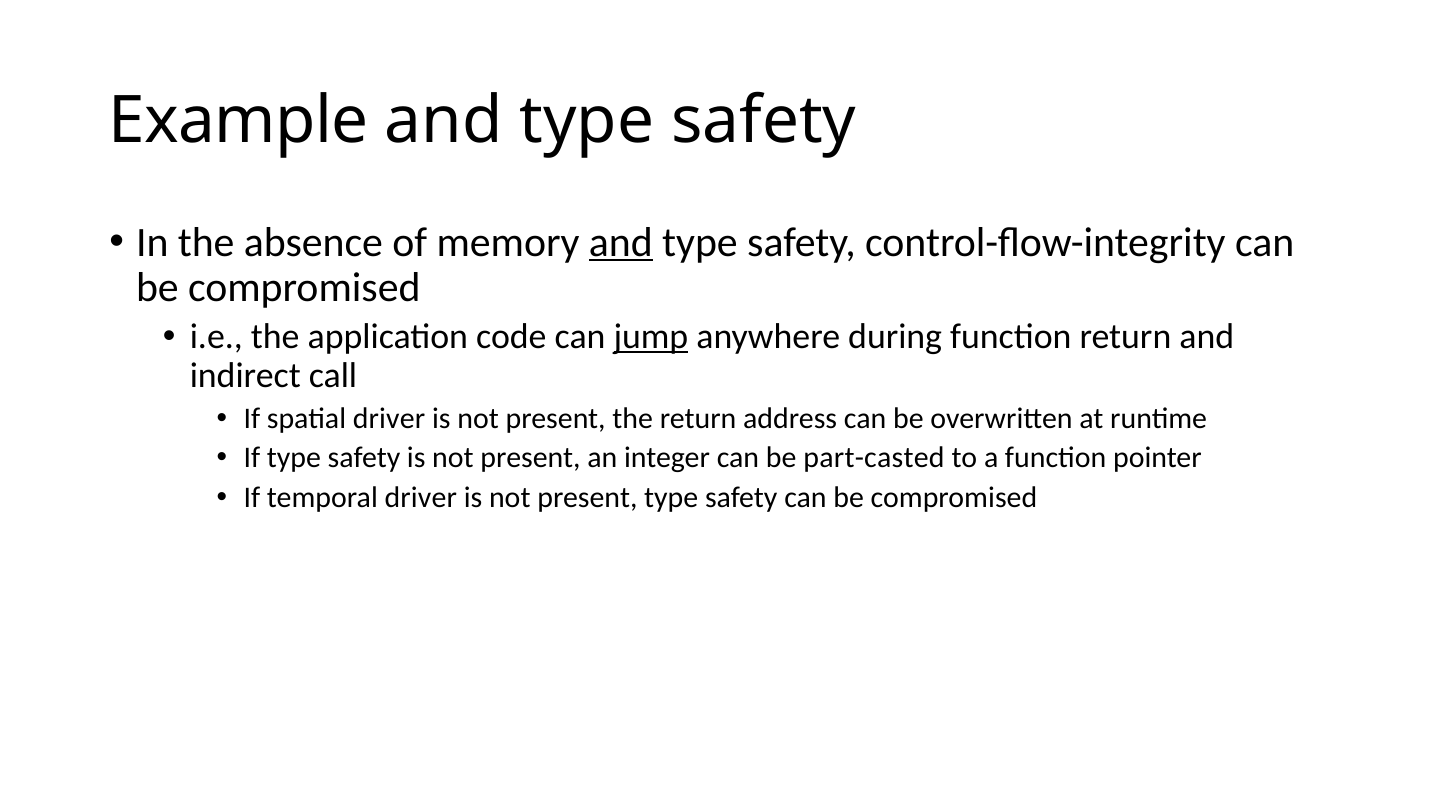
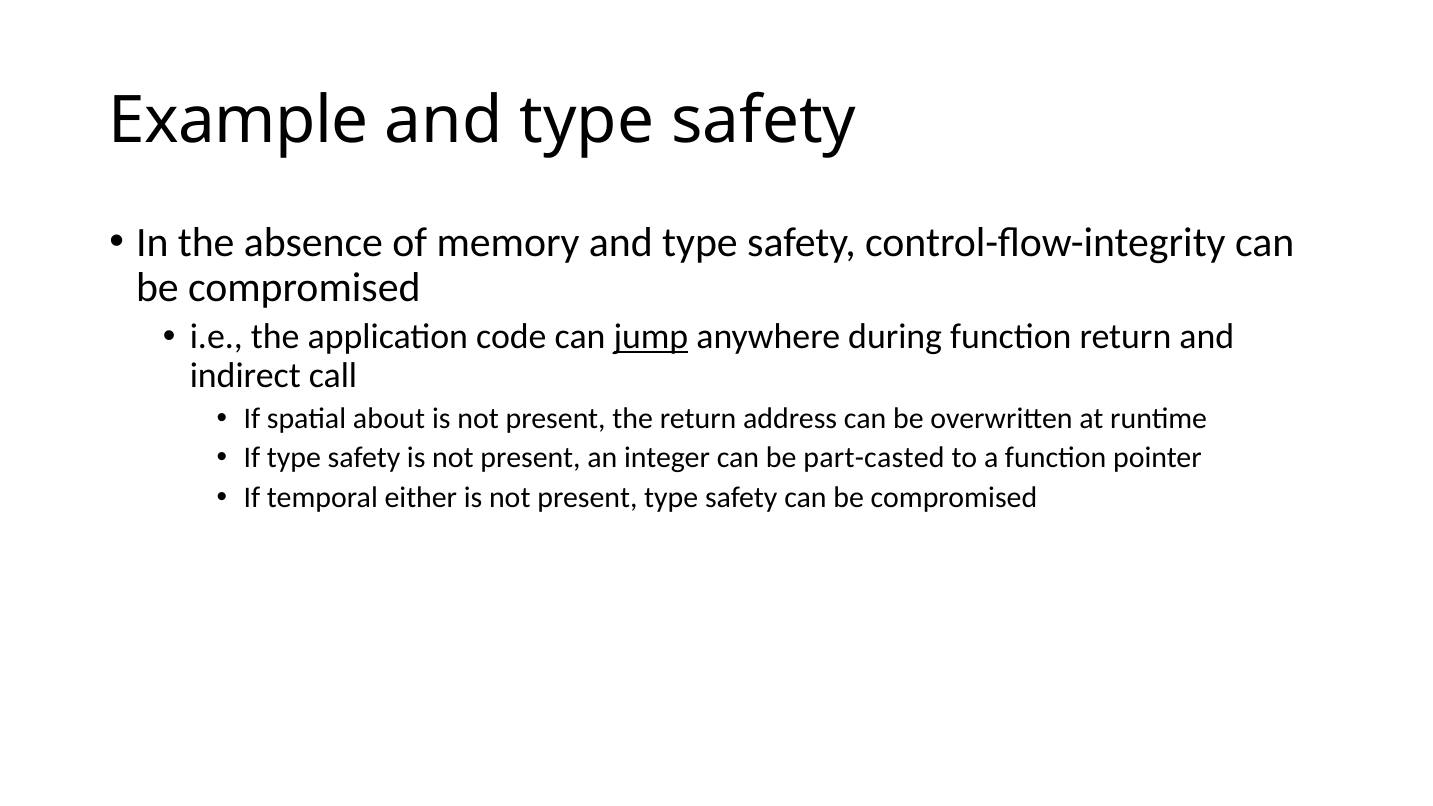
and underline: present -> none (621, 242)
spatial driver: driver -> about (389, 418)
temporal driver: driver -> either (421, 498)
